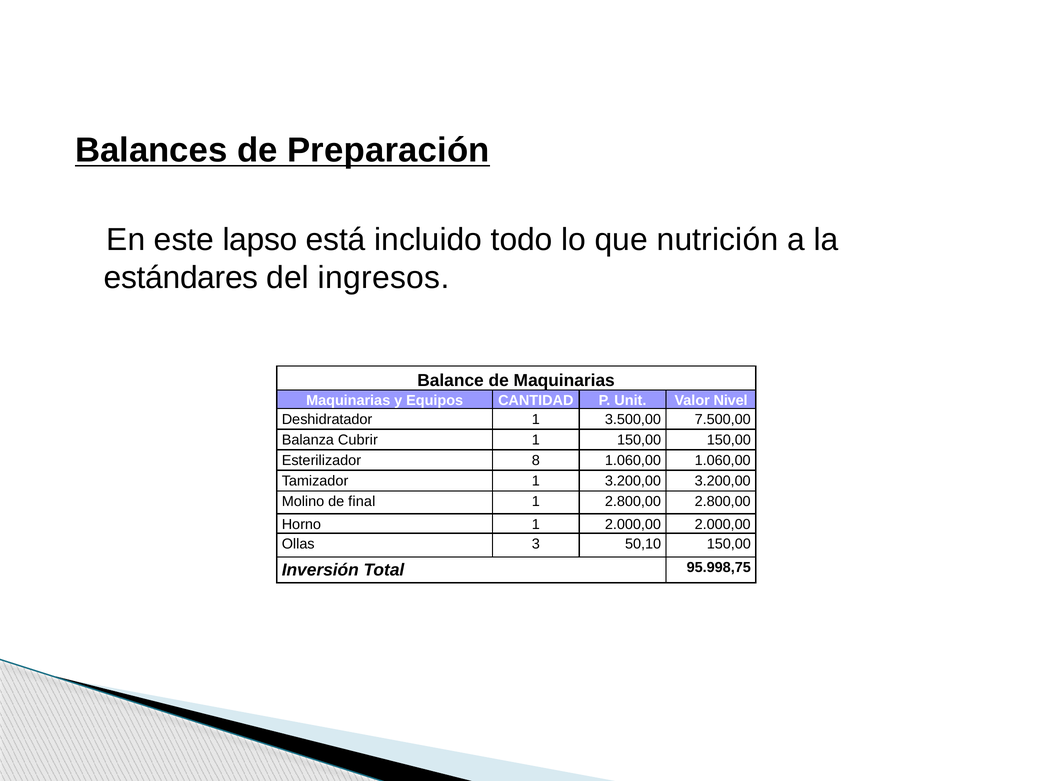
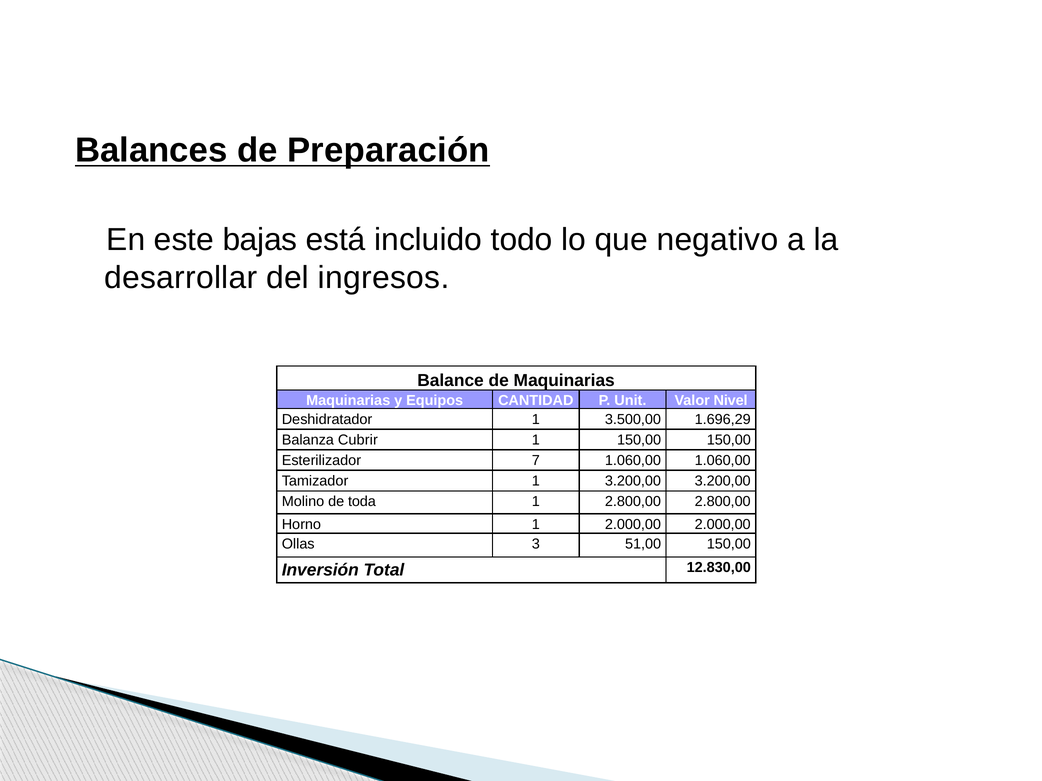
lapso: lapso -> bajas (260, 240)
nutrición: nutrición -> negativo (717, 240)
estándares: estándares -> desarrollar (181, 278)
7.500,00: 7.500,00 -> 1.696,29 (723, 420)
8: 8 -> 7 (536, 461)
final: final -> toda (362, 502)
50,10: 50,10 -> 51,00 (643, 544)
95.998,75: 95.998,75 -> 12.830,00 (719, 568)
